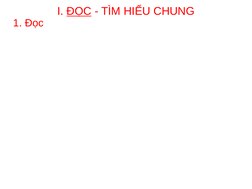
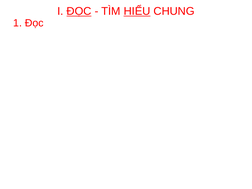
HIỂU underline: none -> present (137, 11)
